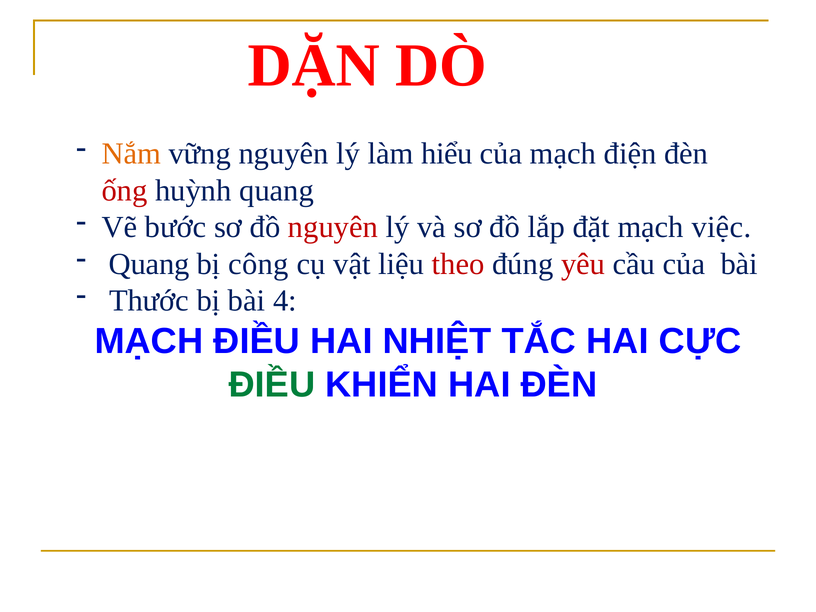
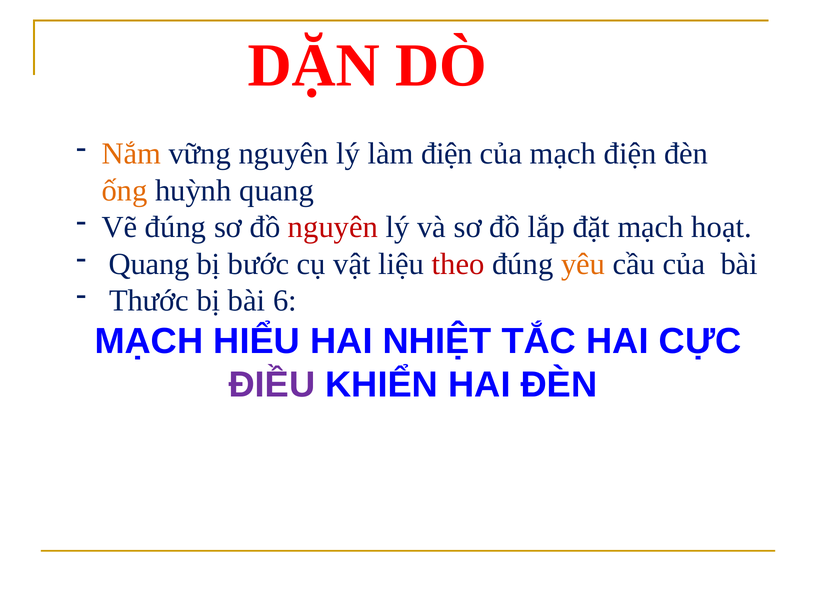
làm hiểu: hiểu -> điện (447, 154)
ống colour: red -> orange (124, 190)
Vẽ bước: bước -> đúng (176, 227)
việc: việc -> hoạt (722, 227)
công: công -> bước (259, 264)
yêu colour: red -> orange (583, 264)
4: 4 -> 6 (285, 301)
MẠCH ĐIỀU: ĐIỀU -> HIỂU (257, 341)
ĐIỀU colour: green -> purple (272, 385)
